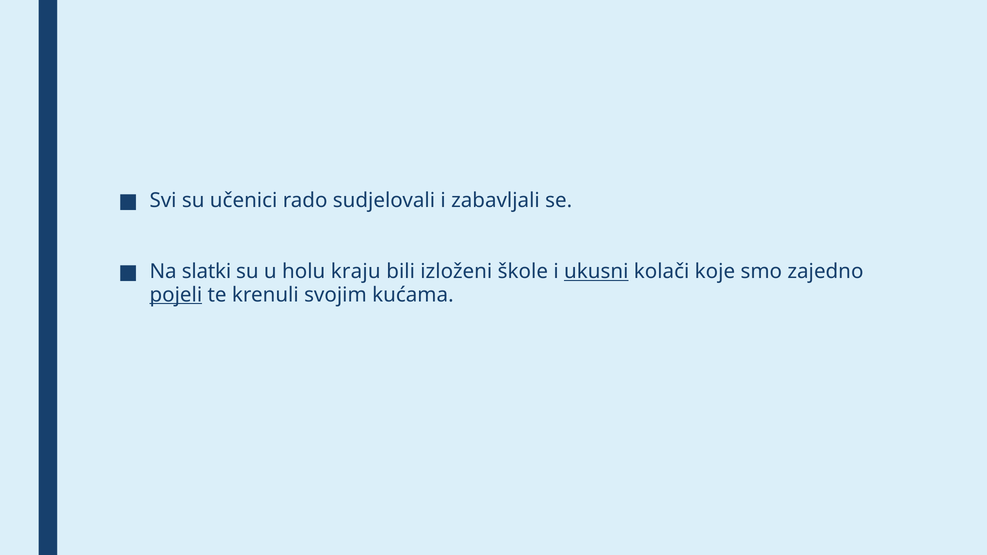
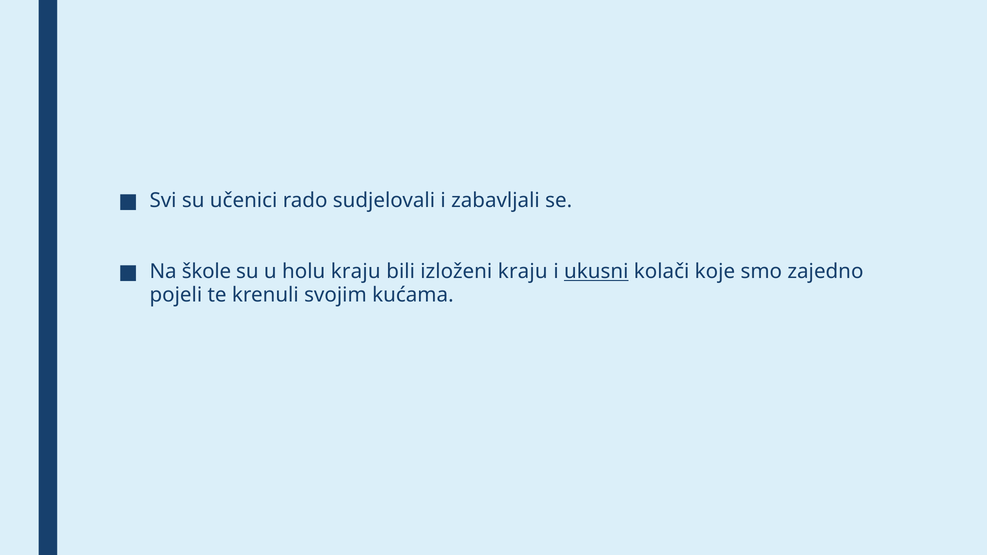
slatki: slatki -> škole (206, 272)
izloženi škole: škole -> kraju (523, 272)
pojeli underline: present -> none (176, 295)
